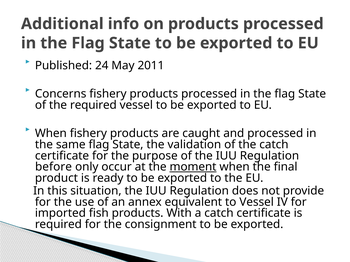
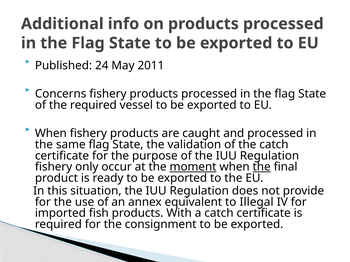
before: before -> fishery (54, 167)
the underline: none -> present (262, 167)
to Vessel: Vessel -> Illegal (257, 202)
